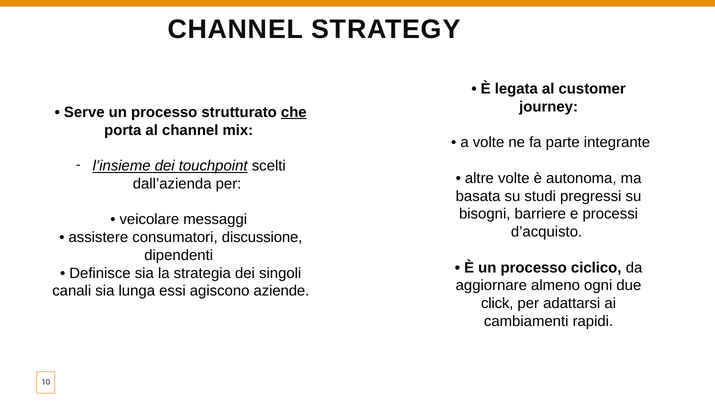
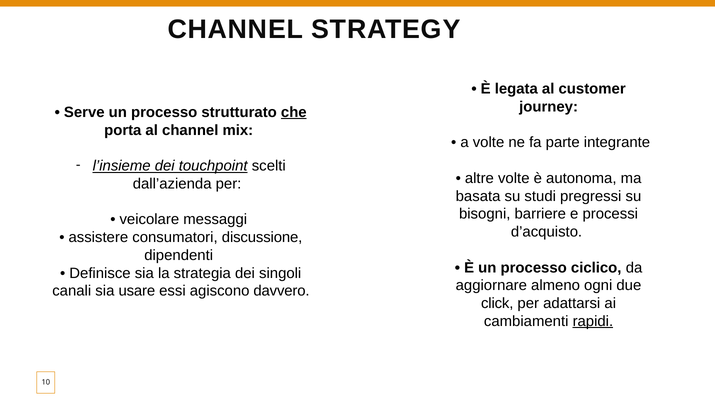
lunga: lunga -> usare (137, 291)
aziende: aziende -> davvero (281, 291)
rapidi underline: none -> present (593, 321)
